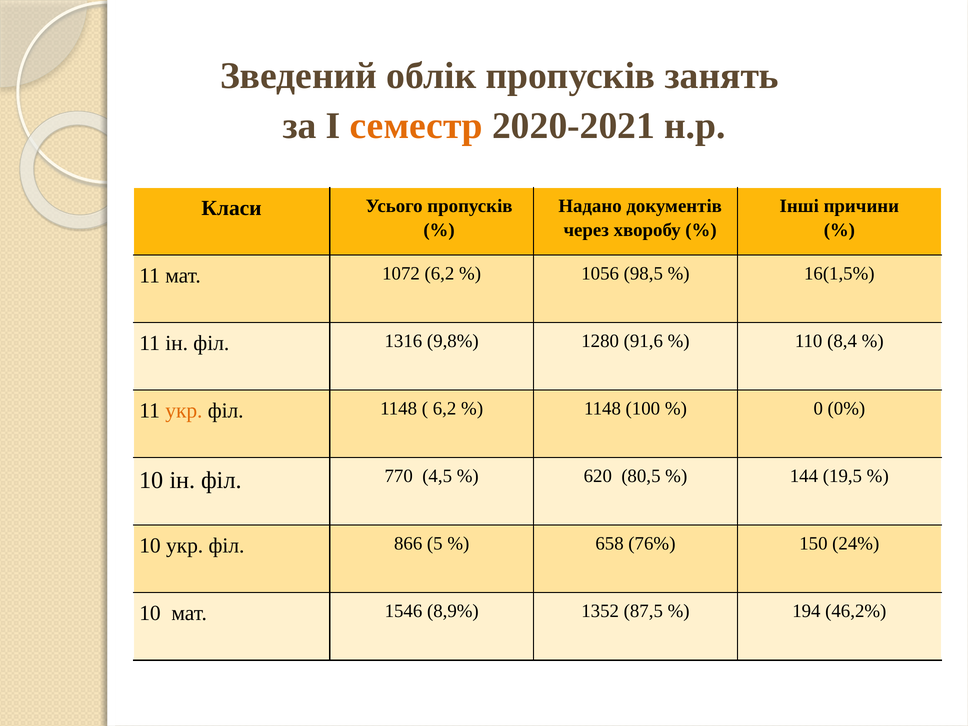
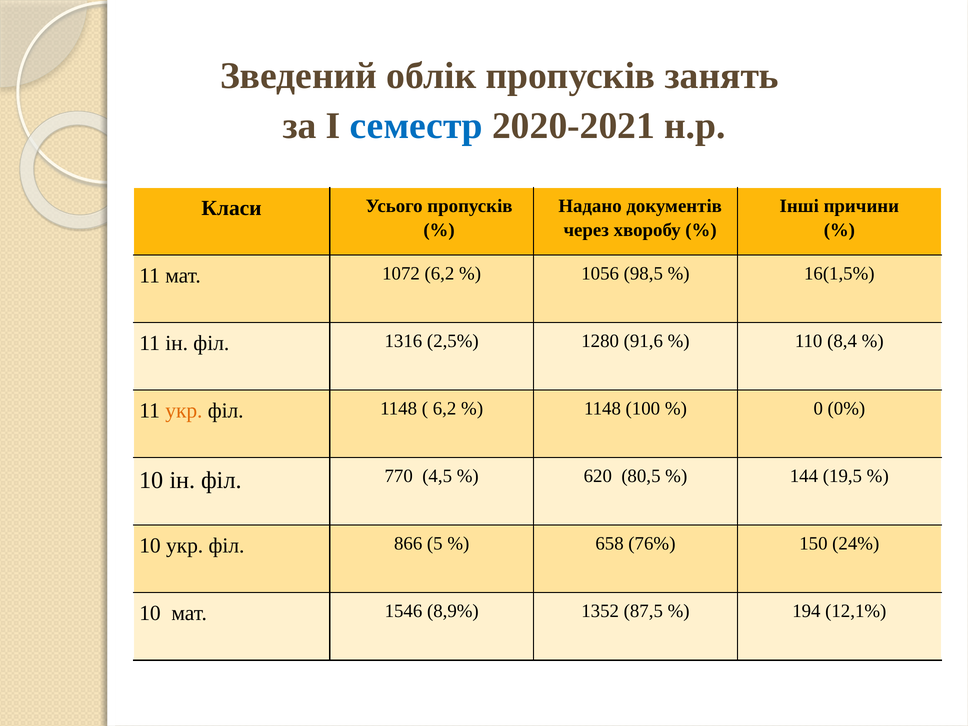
семестр colour: orange -> blue (416, 126)
9,8%: 9,8% -> 2,5% (453, 341)
46,2%: 46,2% -> 12,1% (856, 611)
